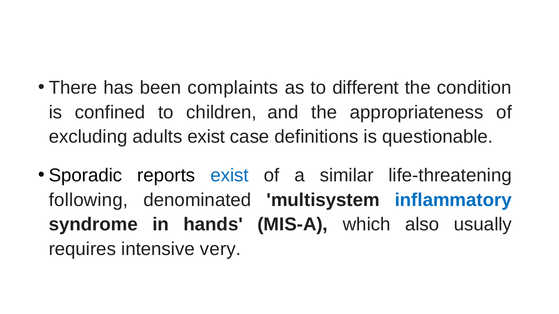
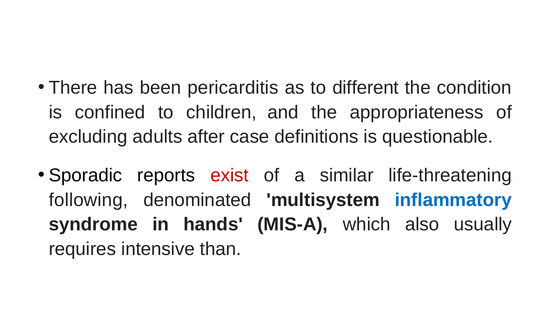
complaints: complaints -> pericarditis (233, 88)
adults exist: exist -> after (206, 137)
exist colour: blue -> red (230, 176)
very: very -> than (221, 249)
